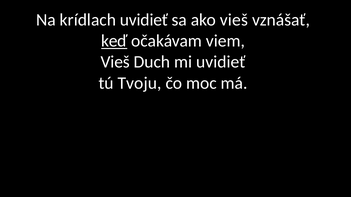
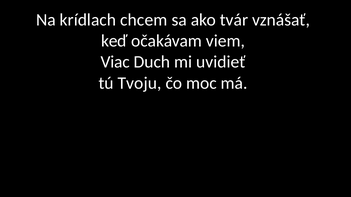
krídlach uvidieť: uvidieť -> chcem (144, 20)
ako vieš: vieš -> tvár (234, 20)
keď underline: present -> none (114, 41)
Vieš: Vieš -> Viac (115, 62)
